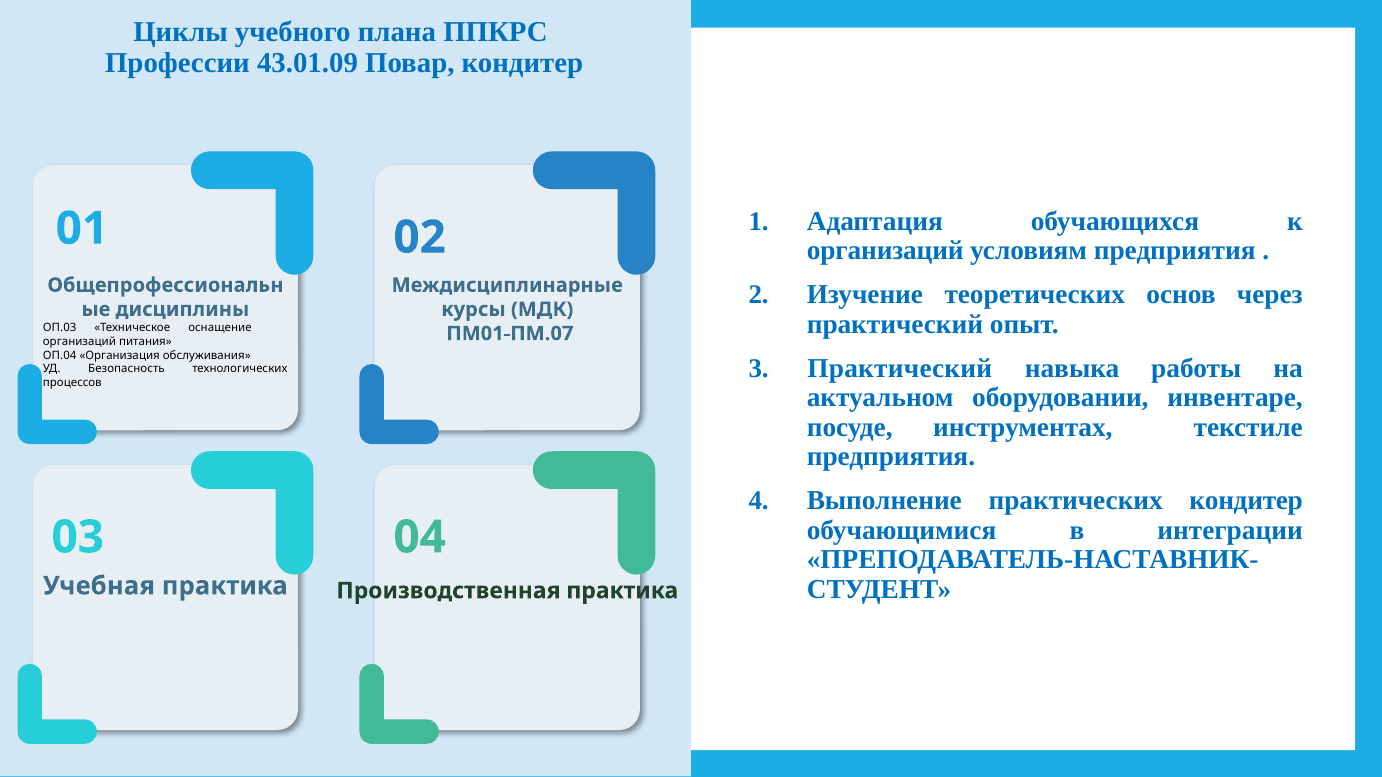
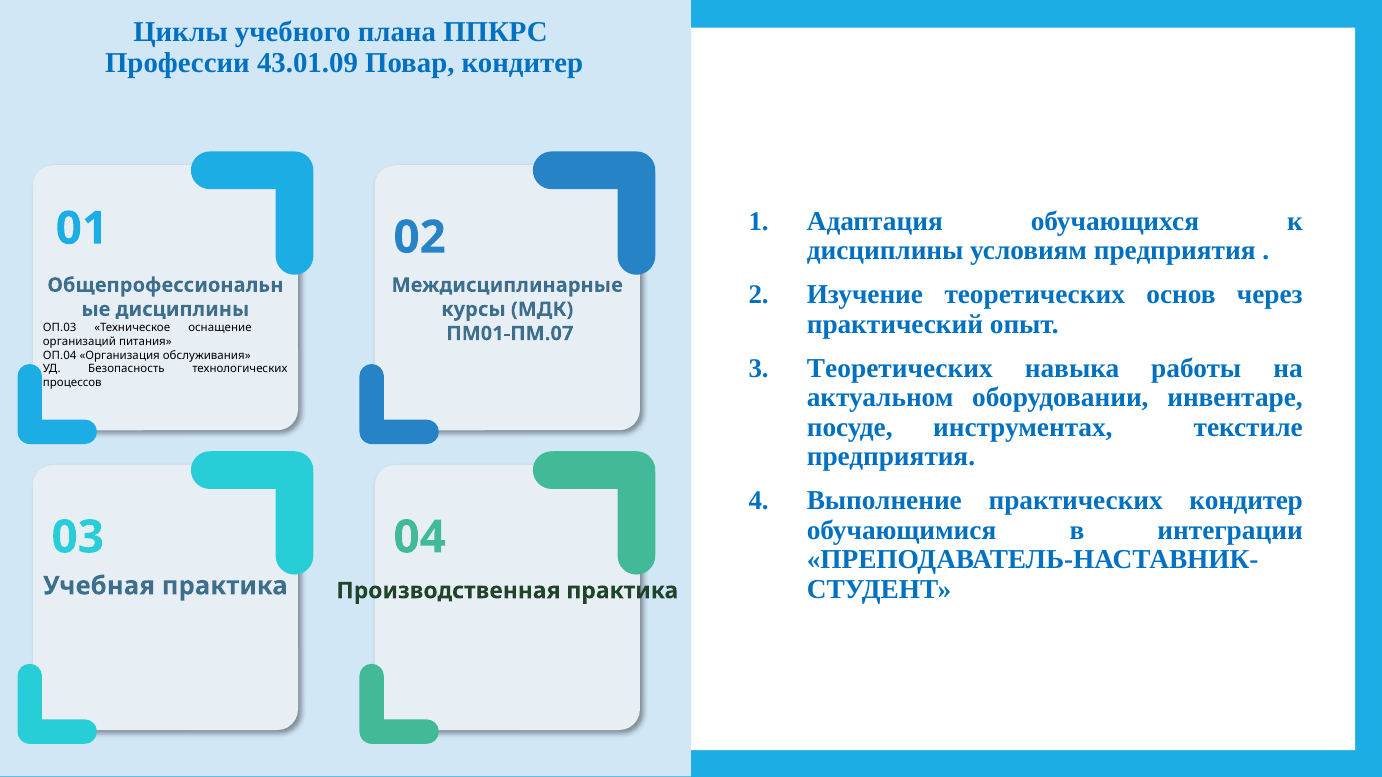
организаций: организаций -> дисциплины (885, 251)
Практический: Практический -> Теоретических (900, 368)
